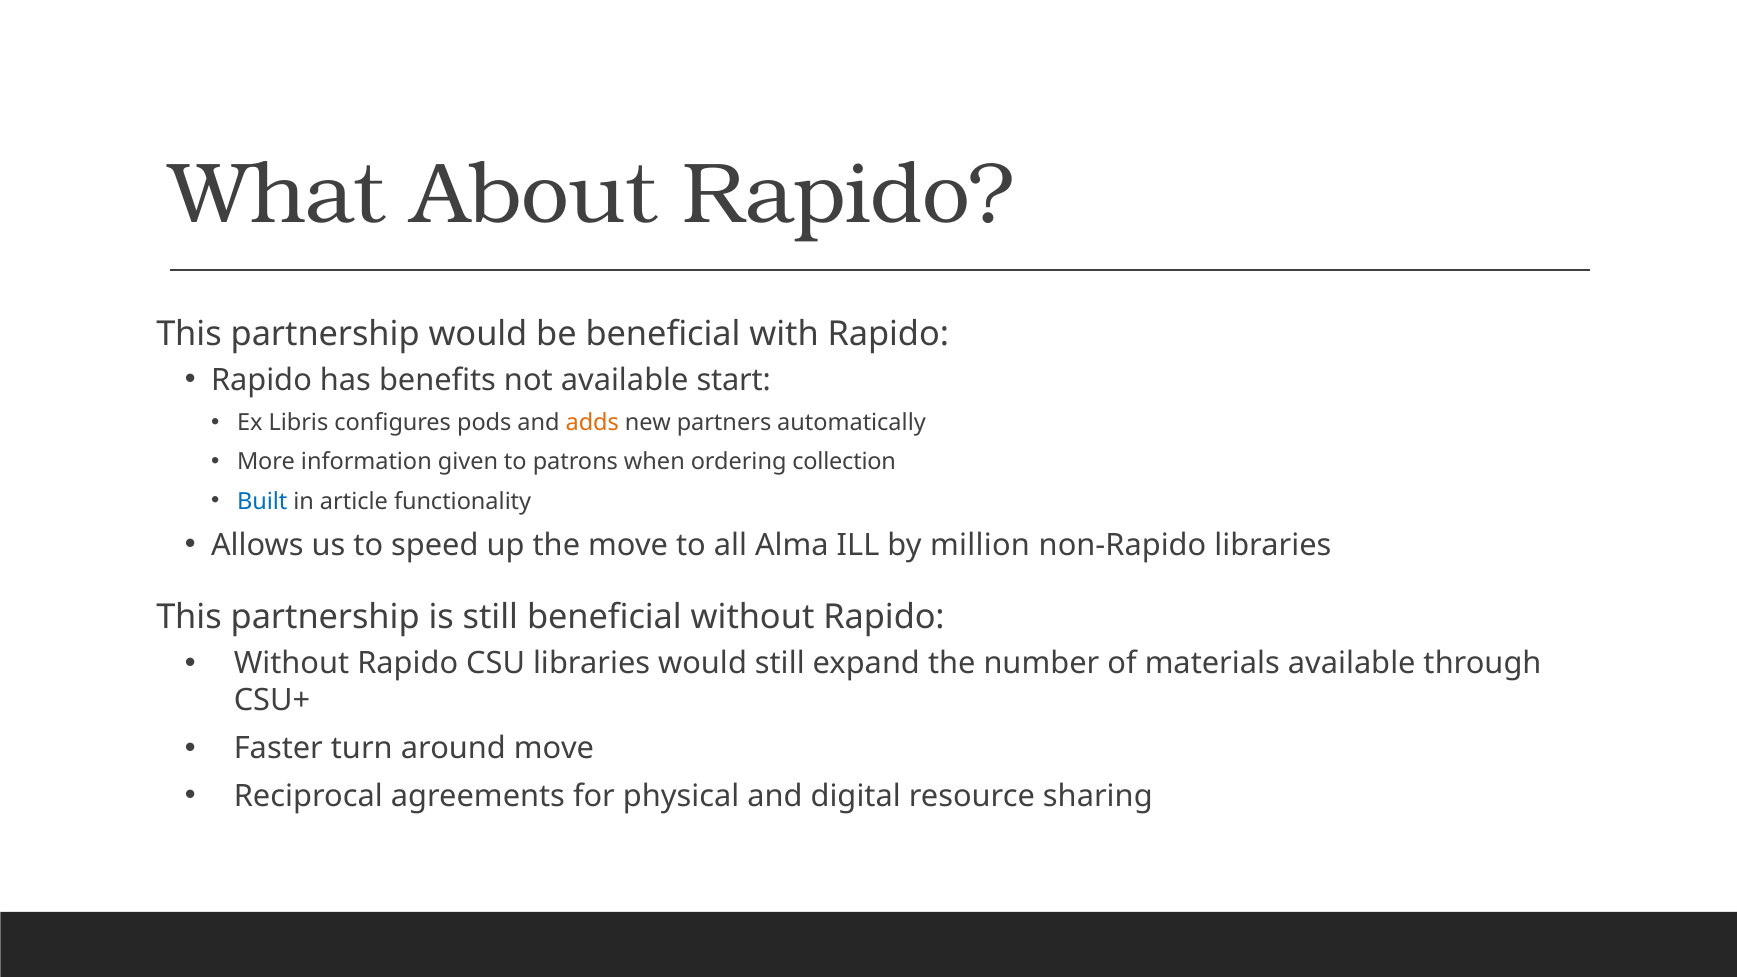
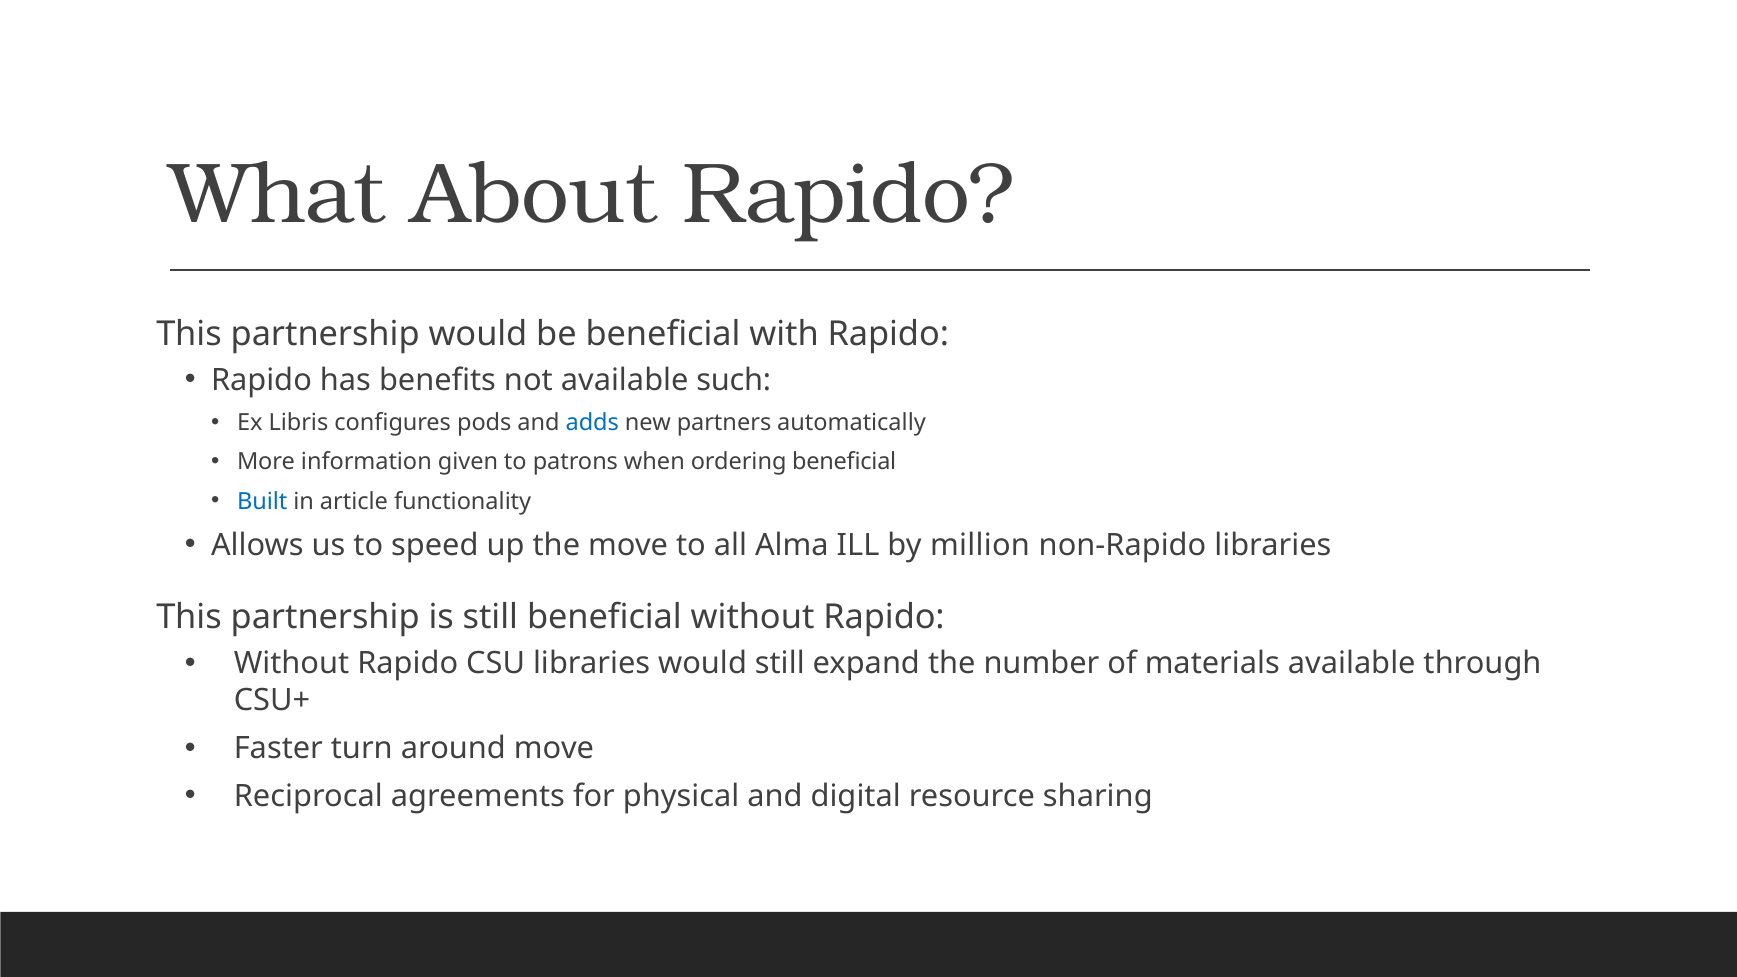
start: start -> such (734, 380)
adds colour: orange -> blue (592, 423)
ordering collection: collection -> beneficial (844, 462)
